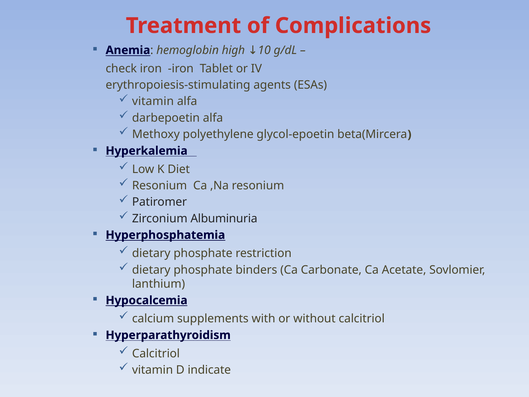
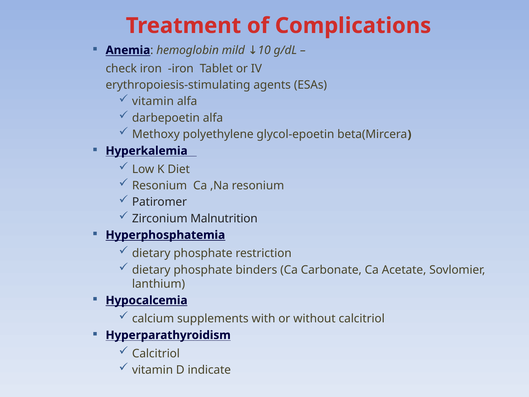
high: high -> mild (233, 50)
Albuminuria: Albuminuria -> Malnutrition (224, 218)
